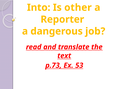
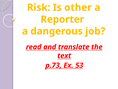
Into: Into -> Risk (39, 7)
